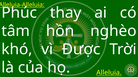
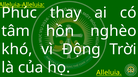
Được: Được -> Động (81, 50)
